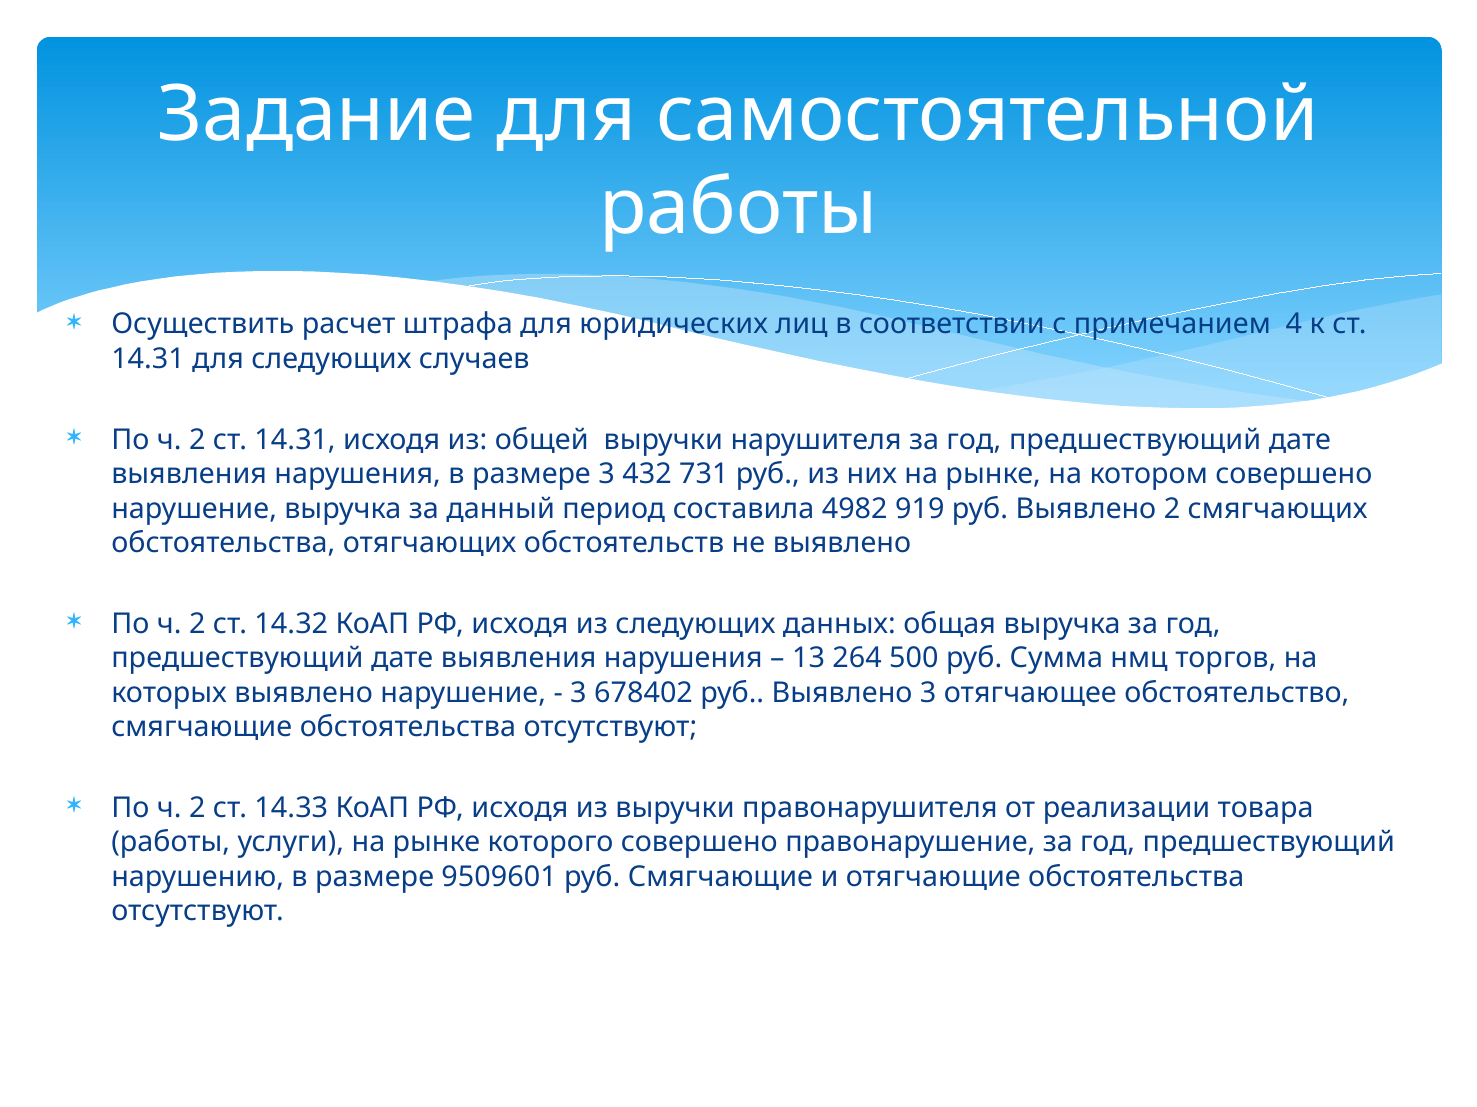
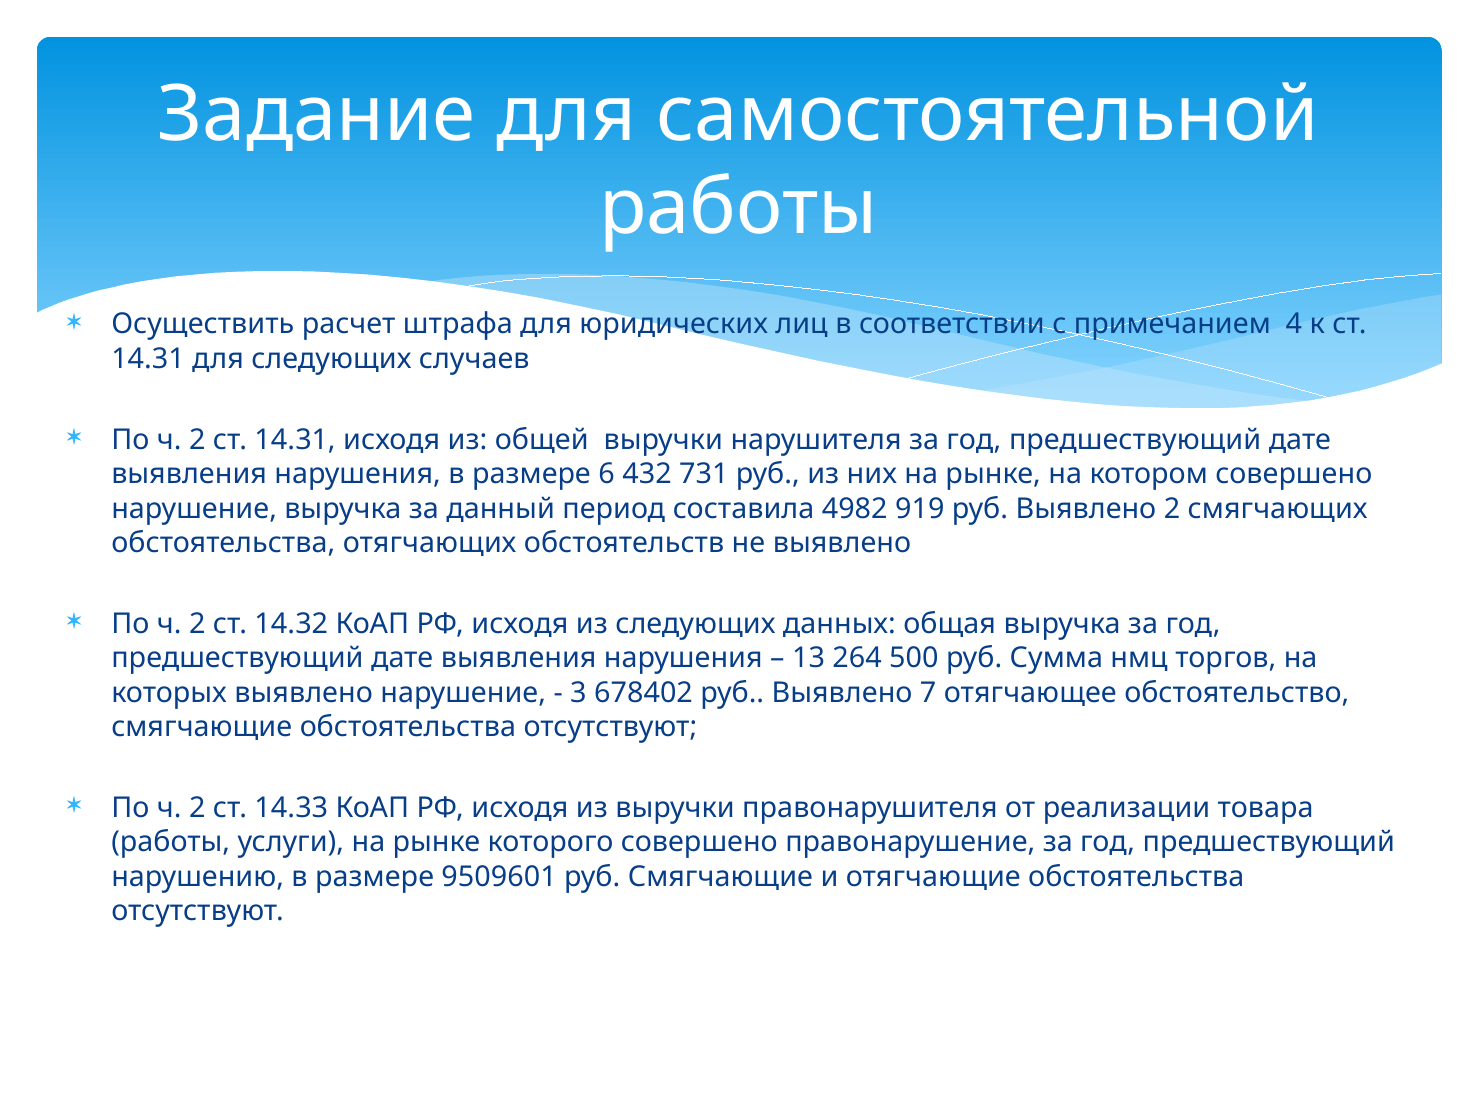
размере 3: 3 -> 6 (607, 474)
Выявлено 3: 3 -> 7 (928, 693)
